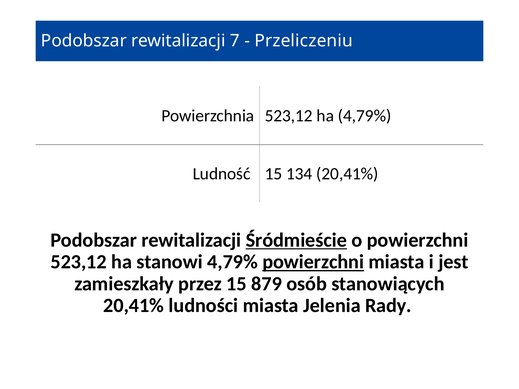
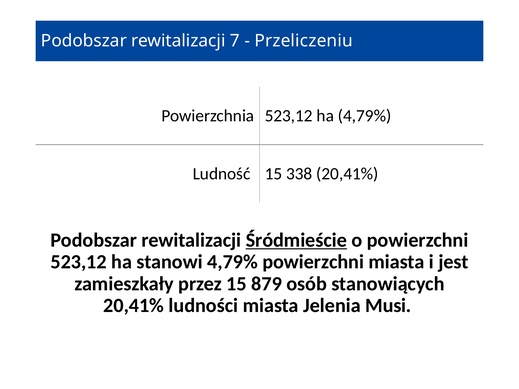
134: 134 -> 338 (299, 174)
powierzchni underline: present -> none (313, 262)
Rady: Rady -> Musi (388, 306)
